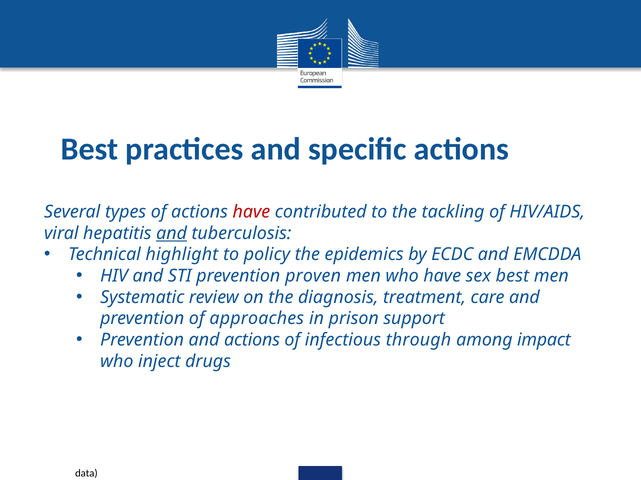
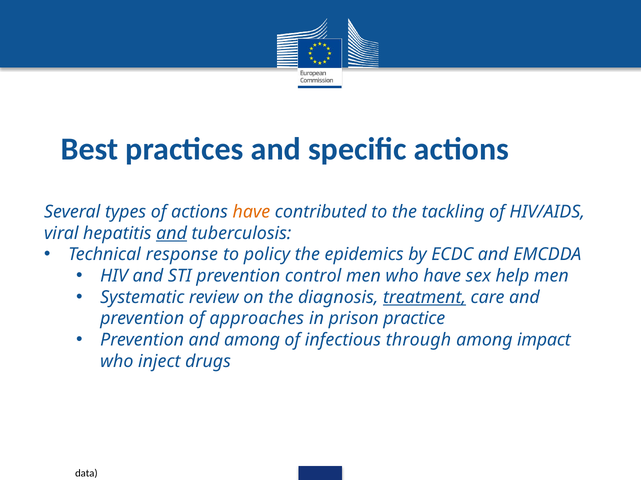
have colour: red -> orange (251, 212)
highlight: highlight -> response (182, 255)
proven: proven -> control (313, 276)
sex best: best -> help (513, 276)
treatment underline: none -> present (424, 298)
support: support -> practice (414, 319)
and actions: actions -> among (252, 340)
